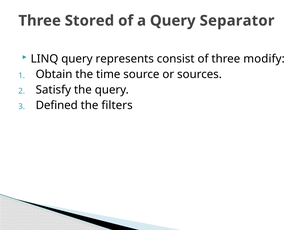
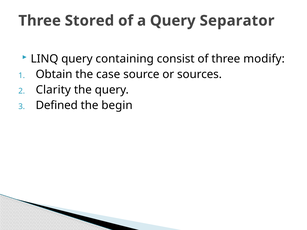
represents: represents -> containing (125, 59)
time: time -> case (108, 74)
Satisfy: Satisfy -> Clarity (53, 90)
filters: filters -> begin (117, 106)
